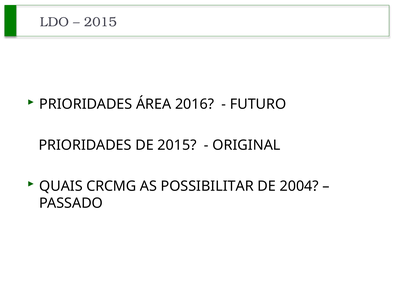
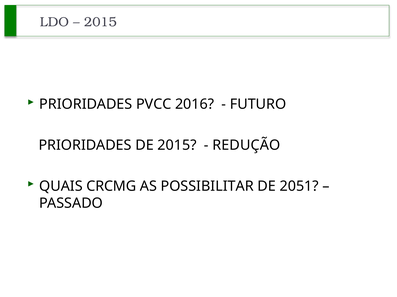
ÁREA: ÁREA -> PVCC (154, 105)
ORIGINAL: ORIGINAL -> REDUÇÃO (246, 146)
2004: 2004 -> 2051 (299, 187)
